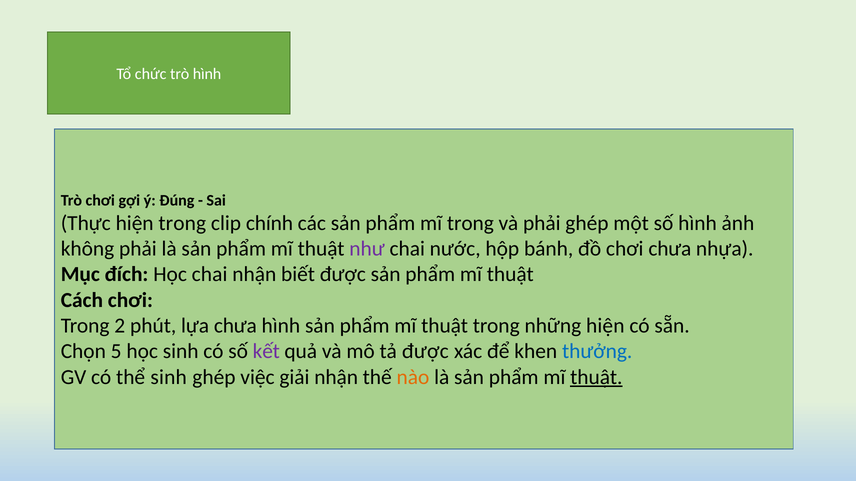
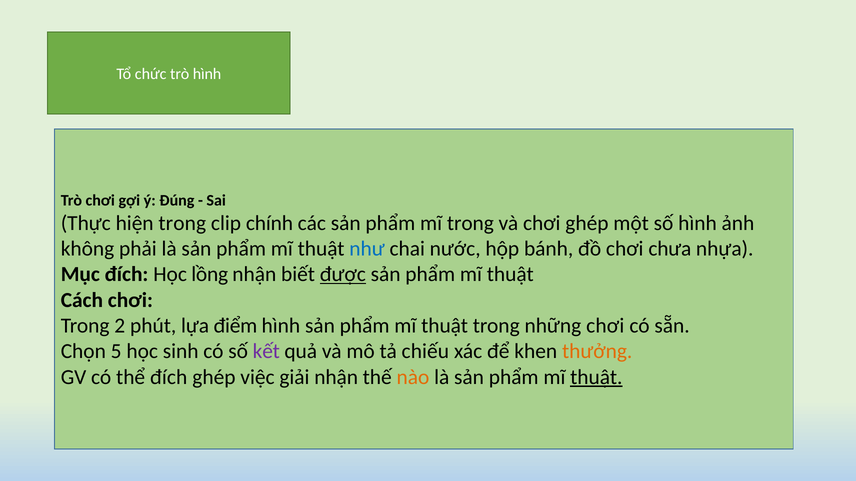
và phải: phải -> chơi (542, 223)
như colour: purple -> blue (367, 249)
Học chai: chai -> lồng (210, 275)
được underline: none -> present (343, 275)
lựa chưa: chưa -> điểm (235, 326)
những hiện: hiện -> chơi (605, 326)
tả được: được -> chiếu (425, 352)
thưởng colour: blue -> orange (597, 352)
thể sinh: sinh -> đích (169, 377)
